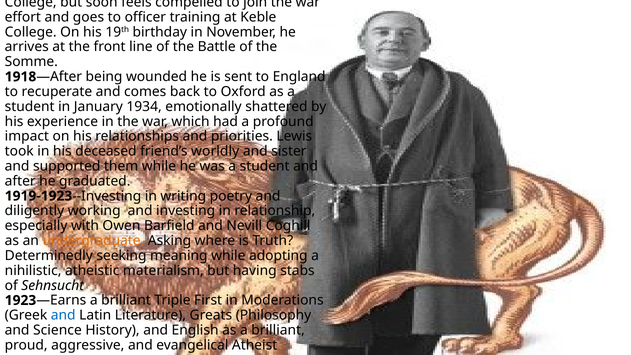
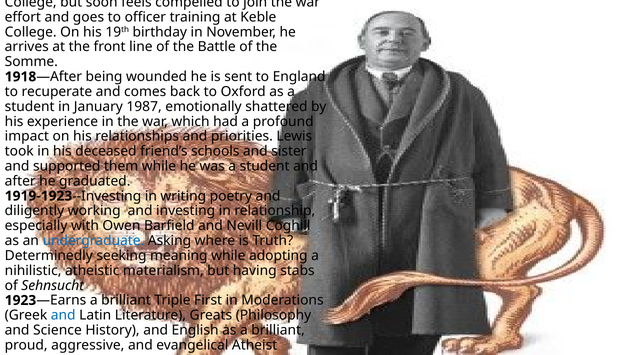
1934: 1934 -> 1987 (144, 107)
worldly: worldly -> schools (215, 151)
undergraduate colour: orange -> blue (93, 241)
